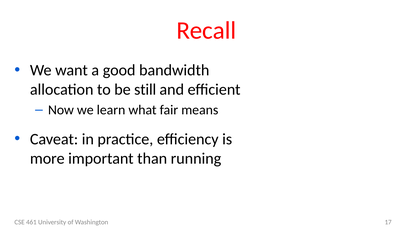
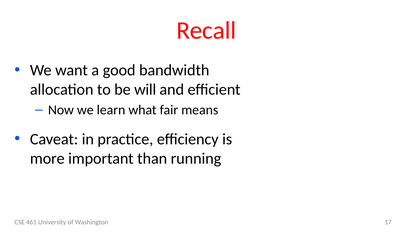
still: still -> will (145, 90)
